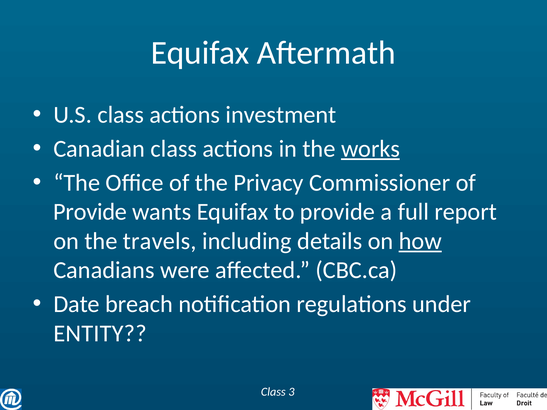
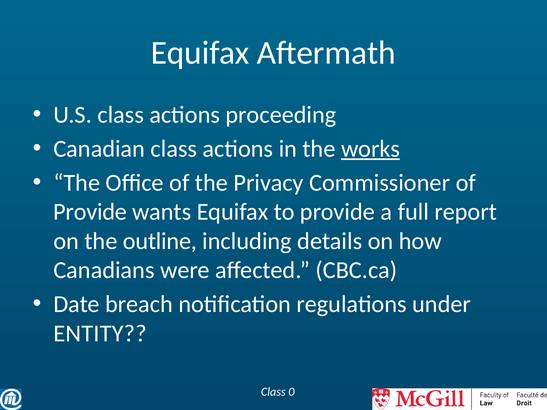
investment: investment -> proceeding (281, 115)
travels: travels -> outline (160, 241)
how underline: present -> none (420, 241)
3: 3 -> 0 (291, 392)
